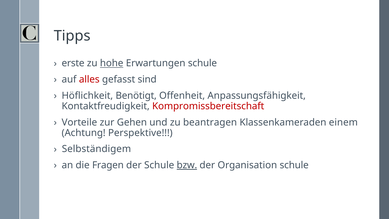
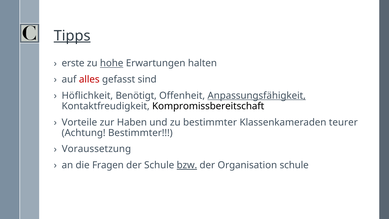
Tipps underline: none -> present (72, 36)
Erwartungen schule: schule -> halten (202, 63)
Anpassungsfähigkeit underline: none -> present (257, 96)
Kompromissbereitschaft colour: red -> black (208, 106)
Gehen: Gehen -> Haben (132, 122)
zu beantragen: beantragen -> bestimmter (210, 122)
einem: einem -> teurer (343, 122)
Achtung Perspektive: Perspektive -> Bestimmter (140, 133)
Selbständigem: Selbständigem -> Voraussetzung (96, 149)
